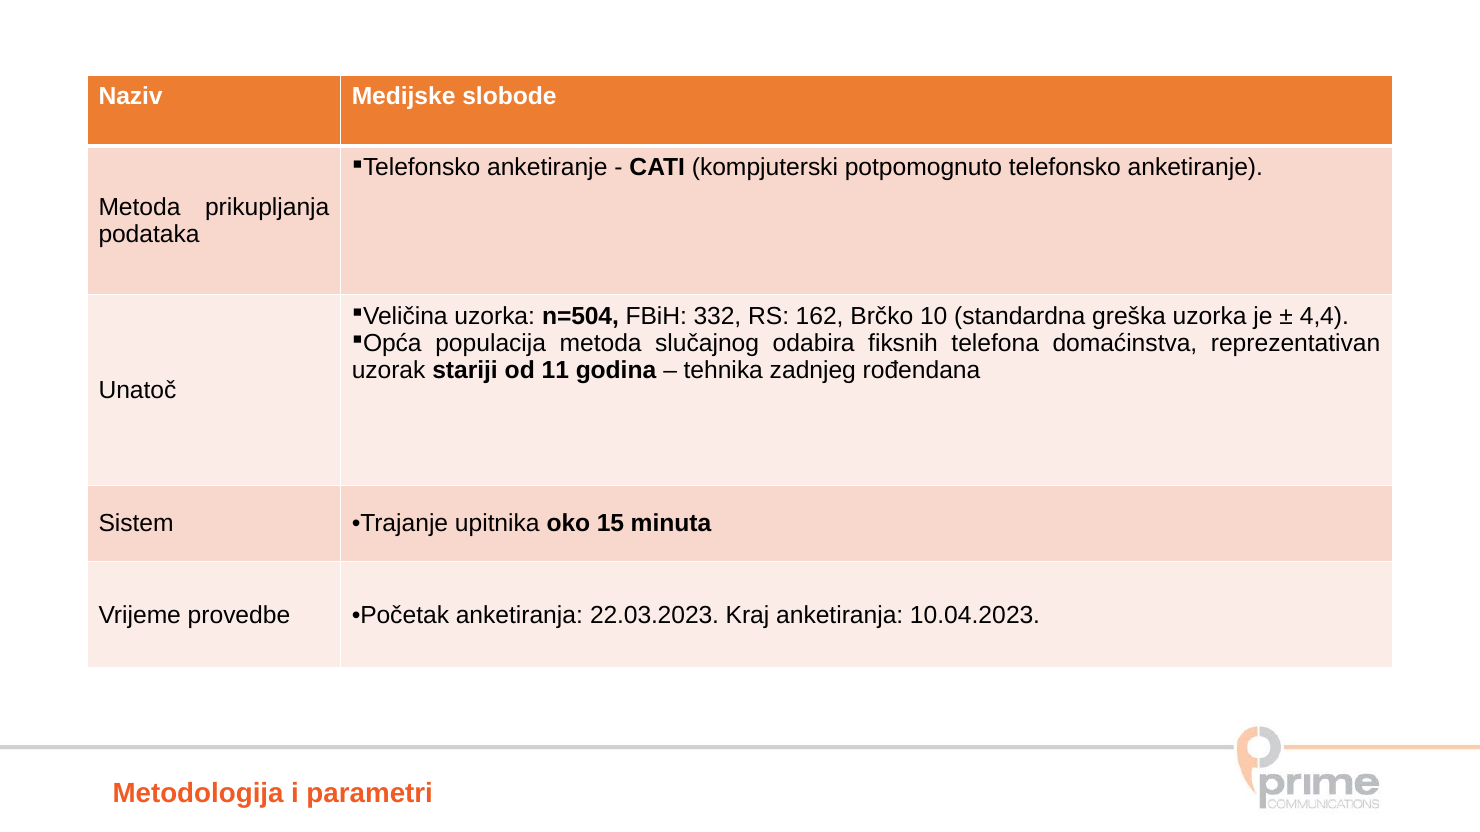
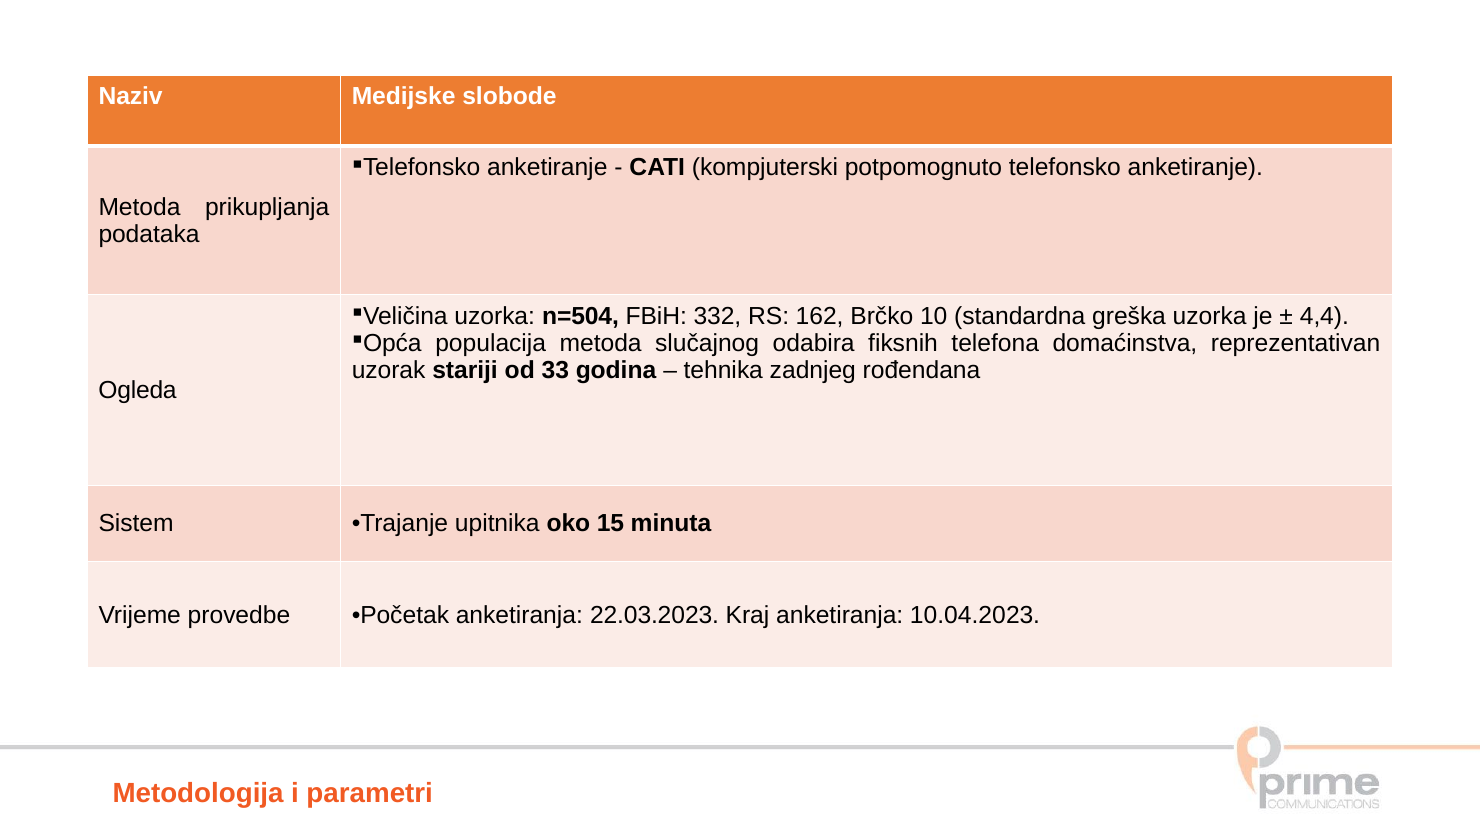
11: 11 -> 33 (555, 371)
Unatoč: Unatoč -> Ogleda (138, 391)
